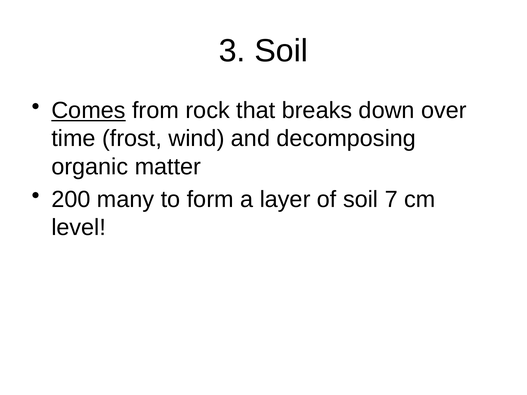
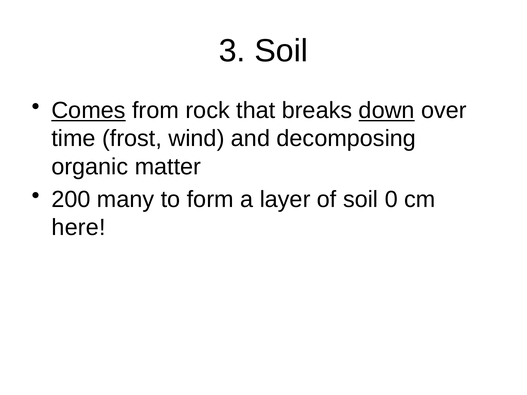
down underline: none -> present (387, 111)
7: 7 -> 0 (391, 200)
level: level -> here (79, 228)
